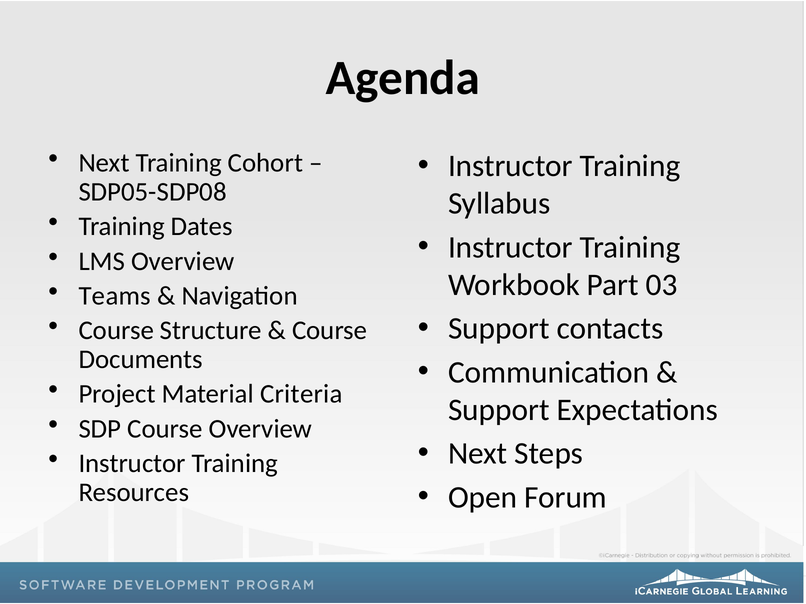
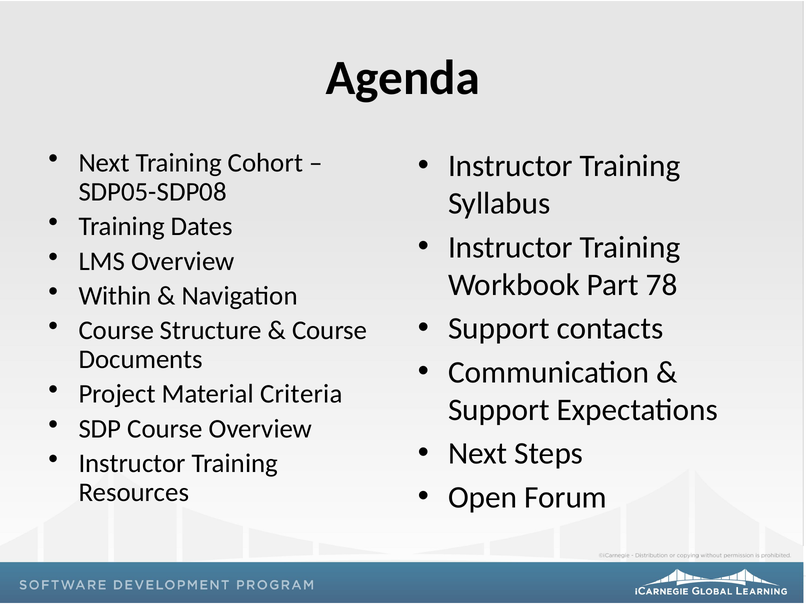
03: 03 -> 78 (662, 285)
Teams: Teams -> Within (115, 296)
